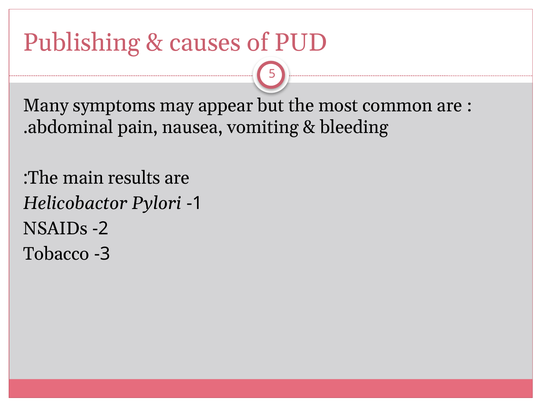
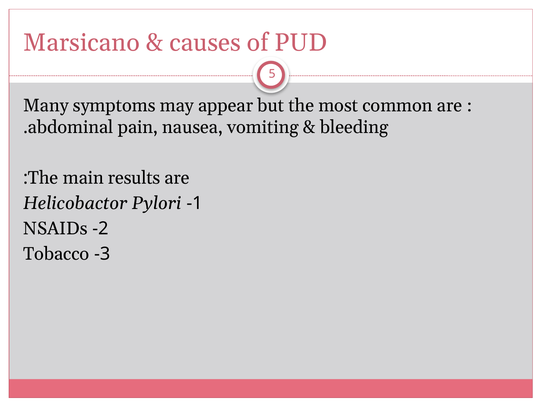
Publishing: Publishing -> Marsicano (81, 43)
